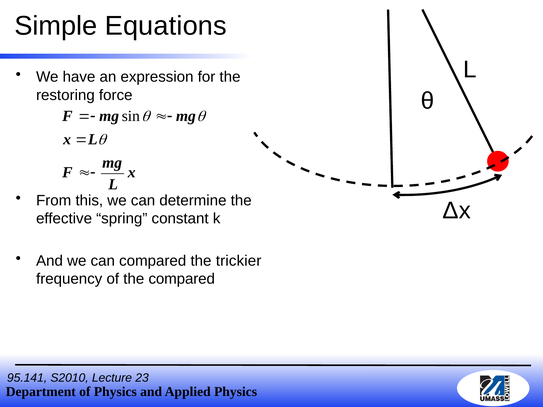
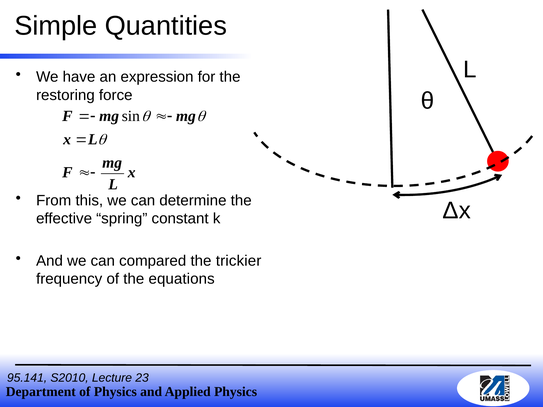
Equations: Equations -> Quantities (166, 26)
the compared: compared -> equations (182, 279)
